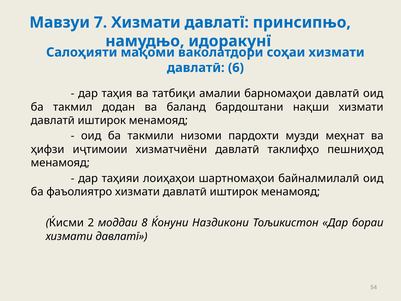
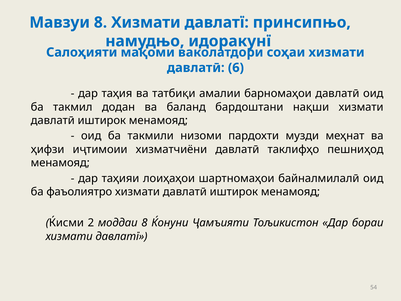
Мавзуи 7: 7 -> 8 (101, 22)
Наздикони: Наздикони -> Ҷамъияти (221, 223)
